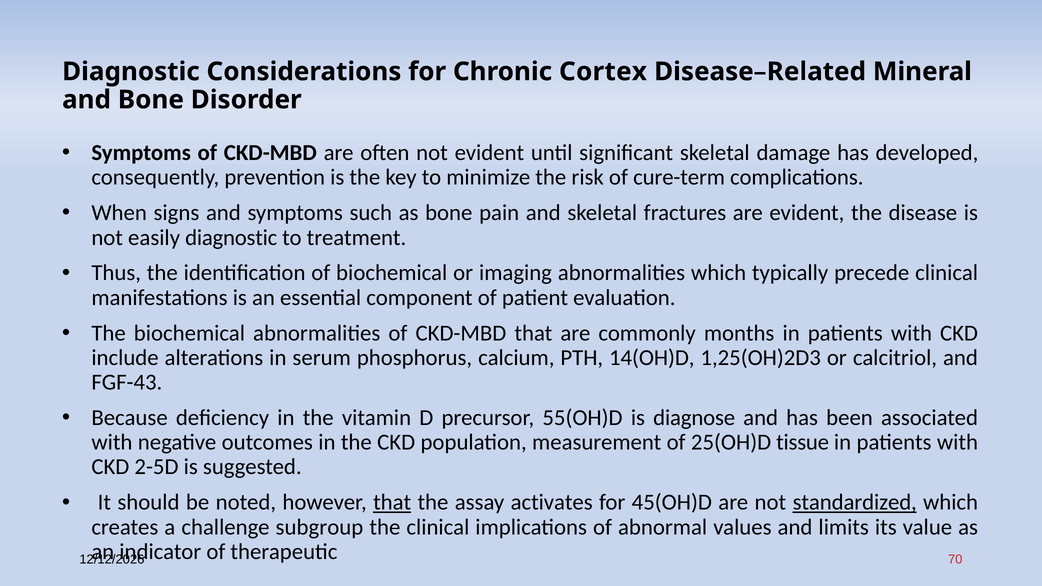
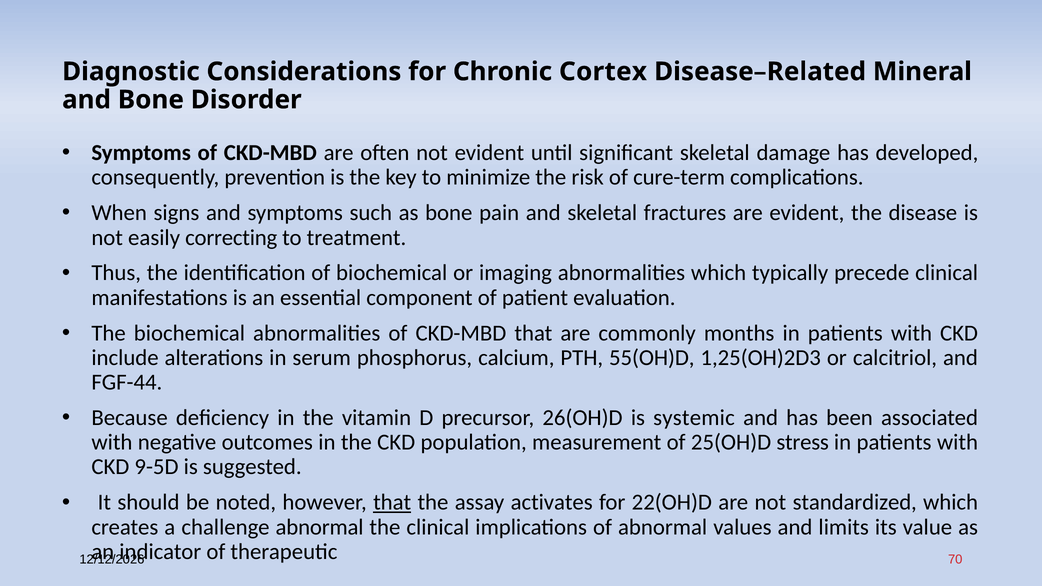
easily diagnostic: diagnostic -> correcting (231, 238)
14(OH)D: 14(OH)D -> 55(OH)D (652, 358)
FGF-43: FGF-43 -> FGF-44 (127, 382)
55(OH)D: 55(OH)D -> 26(OH)D (583, 418)
diagnose: diagnose -> systemic (694, 418)
tissue: tissue -> stress (803, 442)
2-5D: 2-5D -> 9-5D (157, 467)
45(OH)D: 45(OH)D -> 22(OH)D (672, 503)
standardized underline: present -> none (855, 503)
challenge subgroup: subgroup -> abnormal (320, 527)
